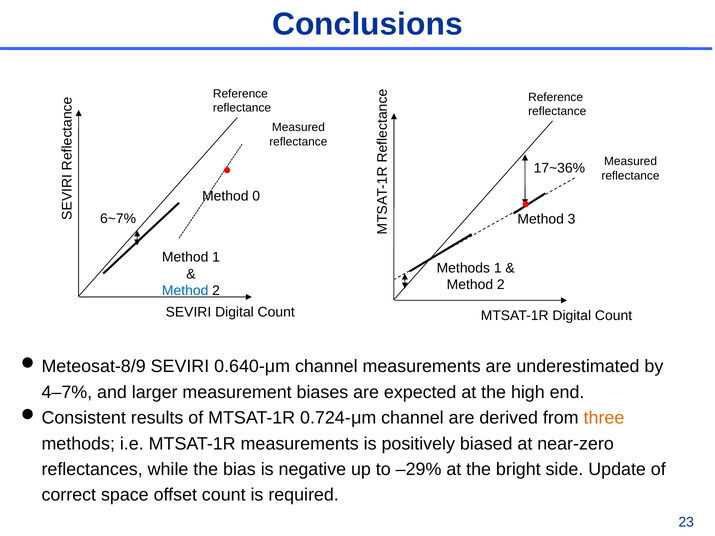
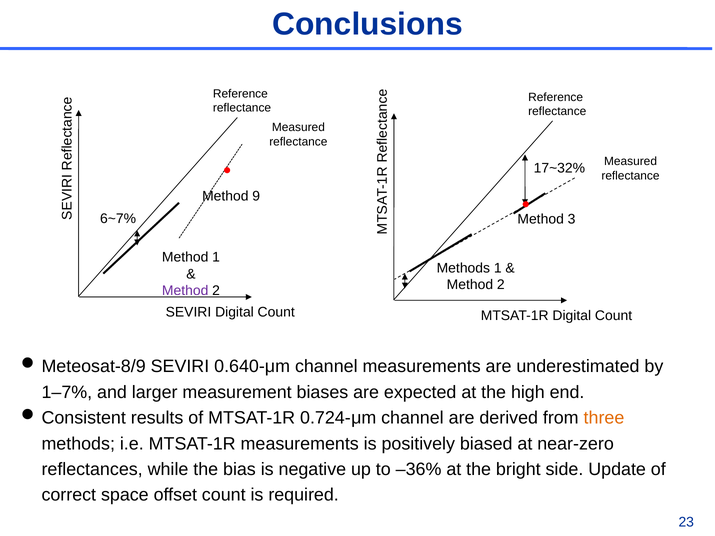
17~36%: 17~36% -> 17~32% (559, 168)
0: 0 -> 9 (256, 196)
Method colour: blue -> purple (185, 291)
4–7%: 4–7% -> 1–7% (67, 392)
–29%: –29% -> –36% (419, 470)
